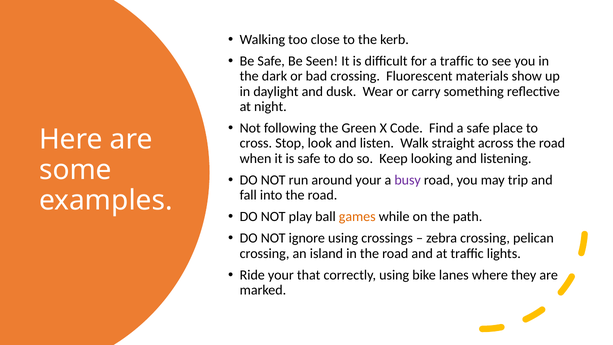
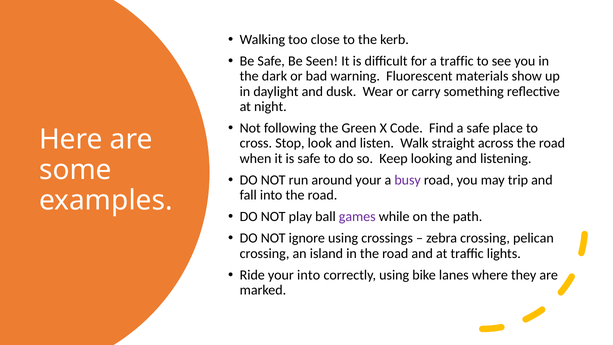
bad crossing: crossing -> warning (355, 76)
games colour: orange -> purple (357, 217)
your that: that -> into (309, 275)
